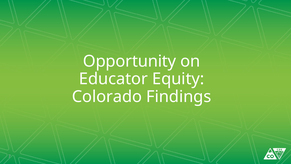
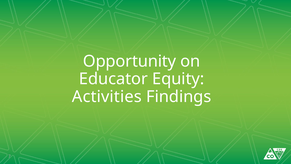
Colorado: Colorado -> Activities (107, 96)
